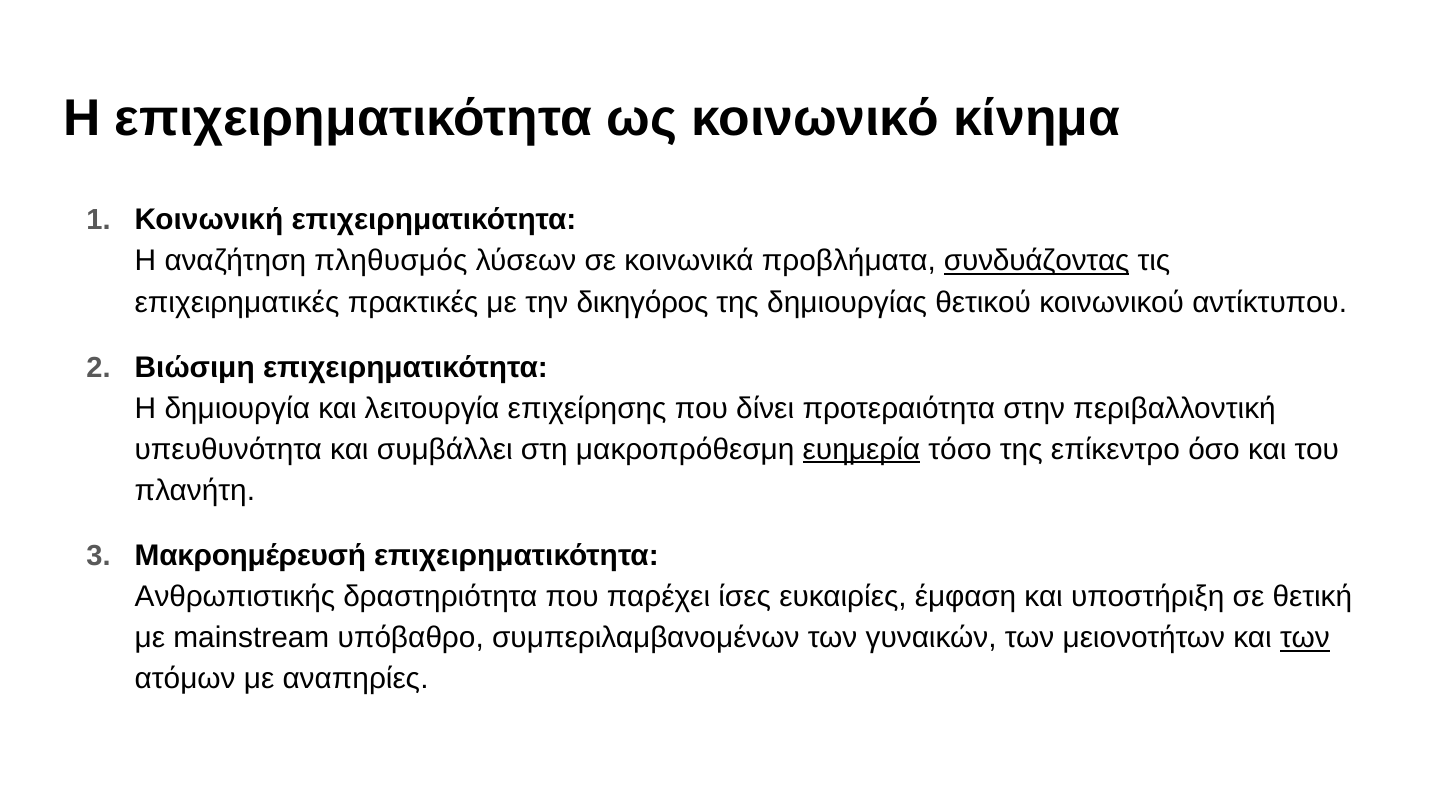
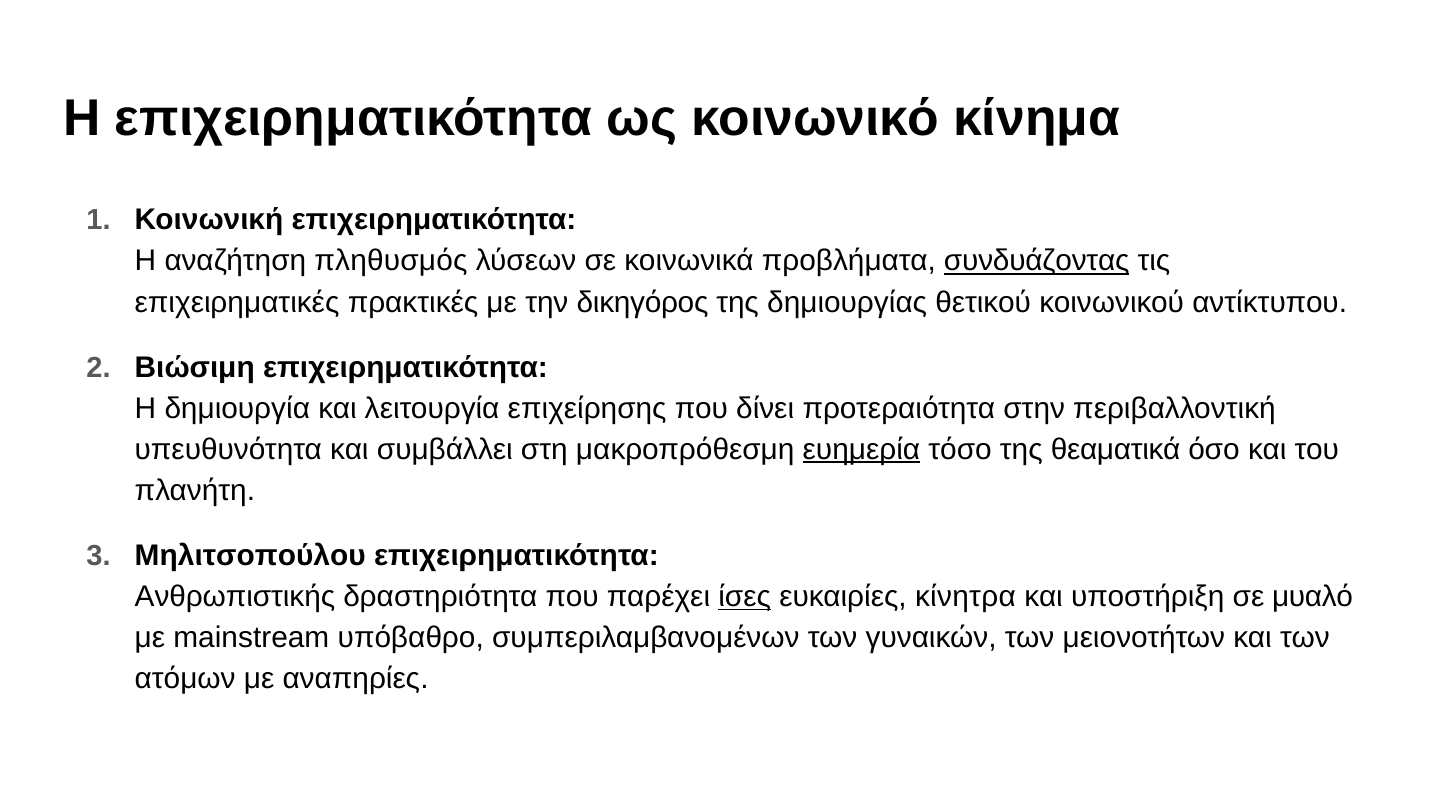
επίκεντρο: επίκεντρο -> θεαματικά (1116, 450)
Μακροημέρευσή: Μακροημέρευσή -> Μηλιτσοπούλου (250, 556)
ίσες underline: none -> present (745, 597)
έμφαση: έμφαση -> κίνητρα (965, 597)
θετική: θετική -> μυαλό (1313, 597)
των underline: present -> none (1305, 638)
